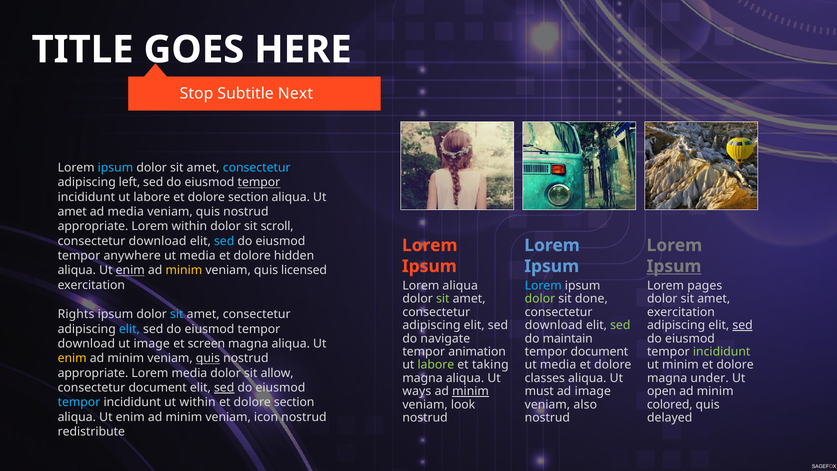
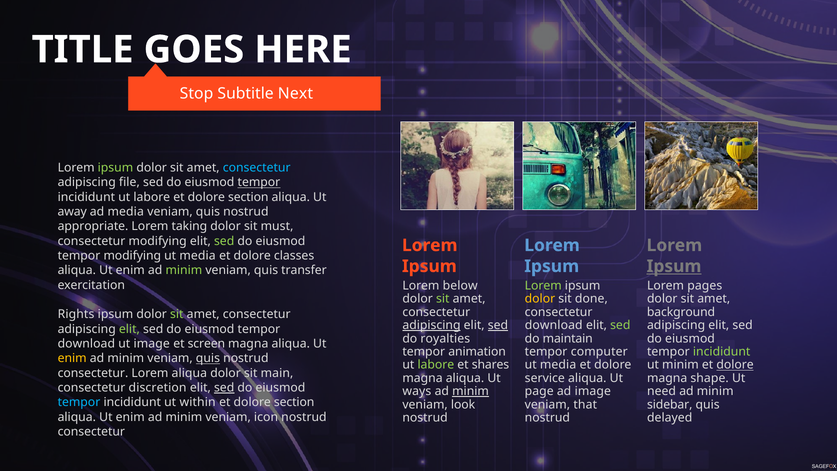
ipsum colour: light blue -> light green (115, 168)
left: left -> file (129, 182)
amet: amet -> away (72, 212)
Lorem within: within -> taking (189, 226)
scroll: scroll -> must (277, 226)
download: download -> modifying (158, 241)
sed colour: light blue -> light green (224, 241)
tempor anywhere: anywhere -> modifying (132, 256)
hidden: hidden -> classes (294, 256)
enim underline: present -> none (130, 270)
minim colour: yellow -> light green (184, 270)
licensed: licensed -> transfer (304, 270)
Lorem aliqua: aliqua -> below (460, 286)
Lorem colour: light blue -> light green (543, 286)
dolor colour: light green -> yellow (540, 299)
exercitation: exercitation -> background (681, 312)
sit colour: light blue -> light green (177, 314)
adipiscing underline: none -> present (431, 325)
sed underline: none -> present (498, 325)
sed underline: present -> none (743, 325)
elit colour: light blue -> light green (129, 329)
navigate: navigate -> royalties (445, 338)
tempor document: document -> computer (599, 352)
taking: taking -> shares (491, 365)
dolore underline: none -> present (735, 365)
appropriate: appropriate -> consectetur (93, 373)
Lorem media: media -> aliqua (189, 373)
allow: allow -> main (277, 373)
classes: classes -> service (545, 378)
under: under -> shape (710, 378)
consectetur document: document -> discretion (158, 388)
must: must -> page (539, 391)
open: open -> need (662, 391)
also: also -> that (585, 404)
colored: colored -> sidebar (670, 404)
redistribute: redistribute -> consectetur (91, 432)
